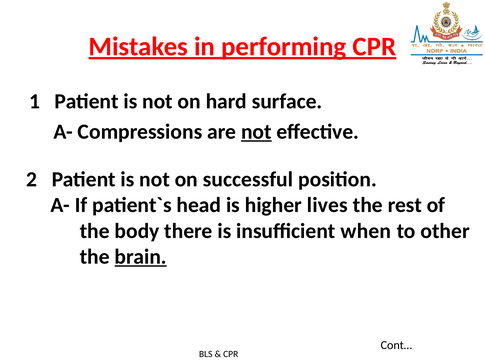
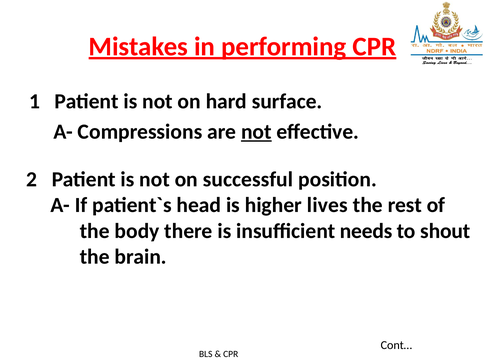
when: when -> needs (366, 231)
other: other -> shout (445, 231)
brain underline: present -> none (141, 257)
